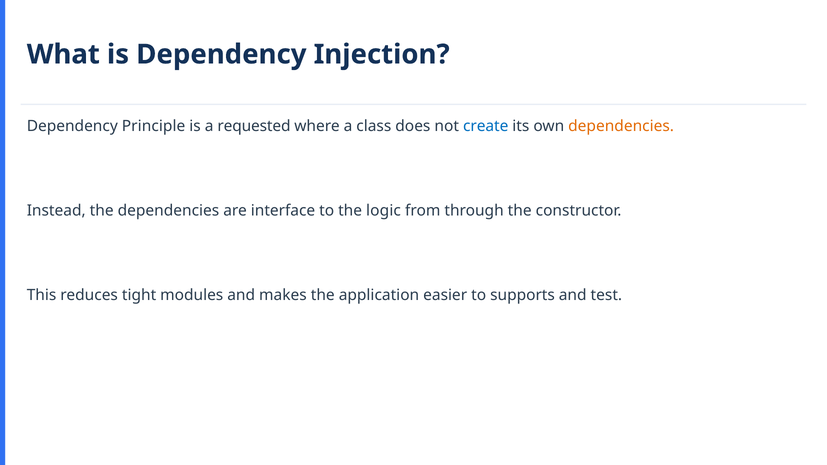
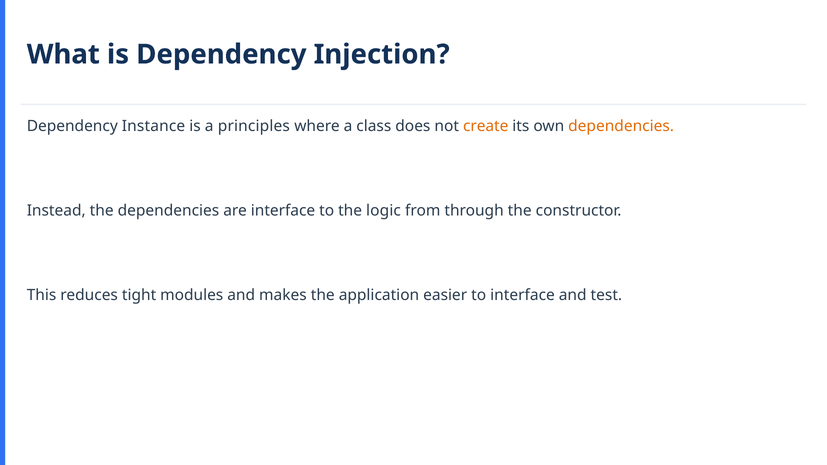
Principle: Principle -> Instance (154, 126)
requested: requested -> principles (254, 126)
create colour: blue -> orange (486, 126)
to supports: supports -> interface (523, 295)
